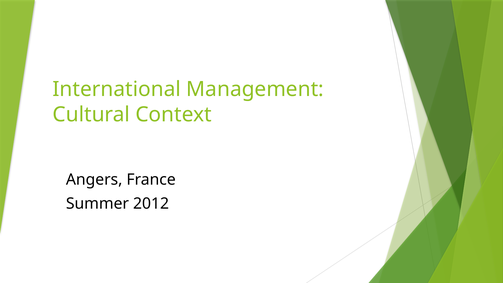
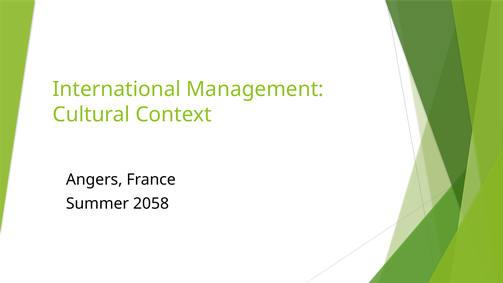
2012: 2012 -> 2058 (151, 204)
